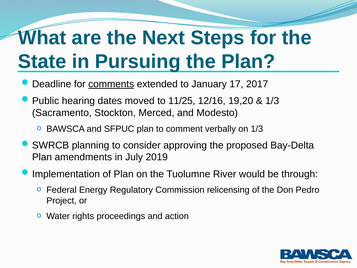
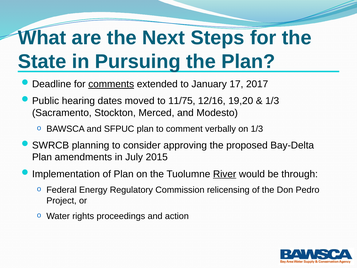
11/25: 11/25 -> 11/75 (182, 101)
2019: 2019 -> 2015 (157, 157)
River underline: none -> present (225, 174)
